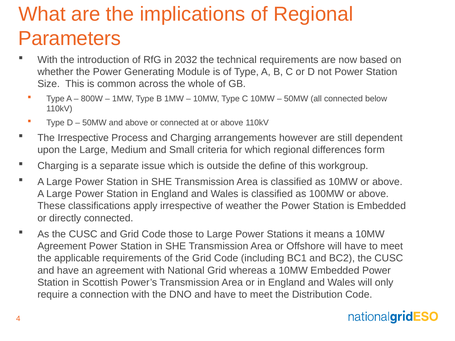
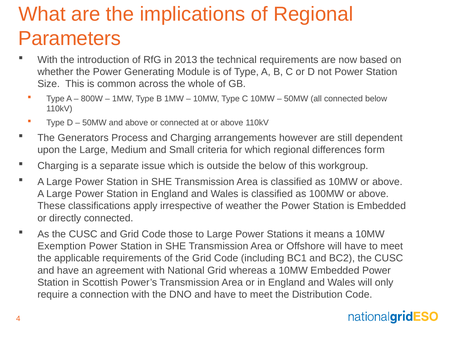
2032: 2032 -> 2013 (186, 60)
The Irrespective: Irrespective -> Generators (83, 138)
the define: define -> below (272, 166)
Agreement: Agreement -> Exemption (62, 246)
